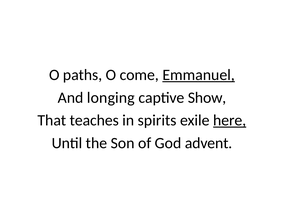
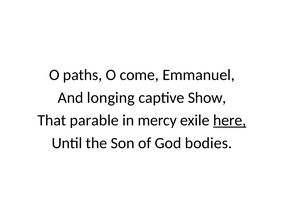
Emmanuel underline: present -> none (199, 75)
teaches: teaches -> parable (94, 120)
spirits: spirits -> mercy (157, 120)
advent: advent -> bodies (208, 143)
